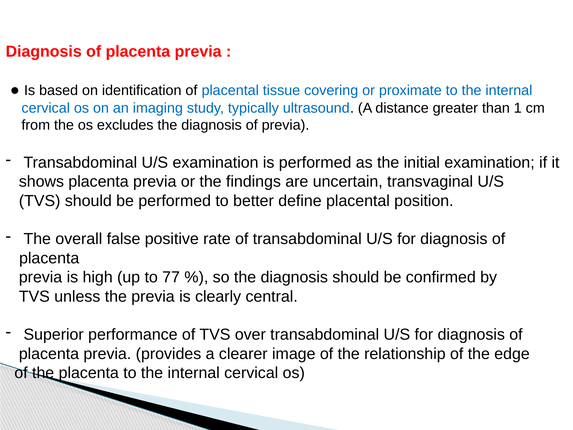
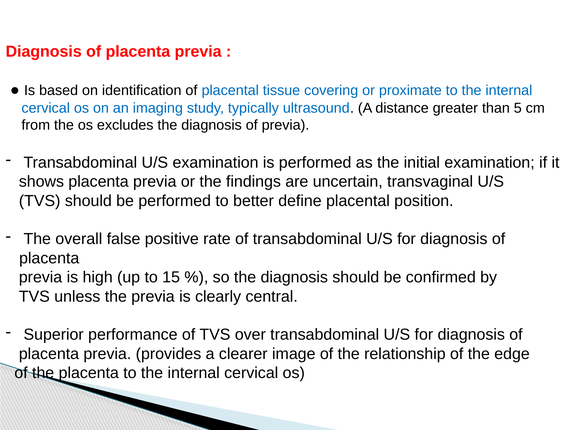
1: 1 -> 5 (518, 108)
77: 77 -> 15 (171, 277)
